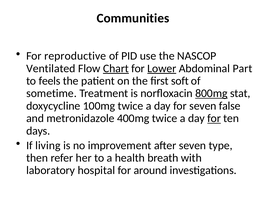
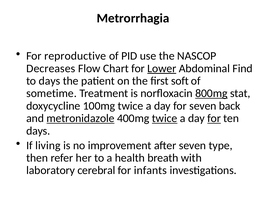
Communities: Communities -> Metrorrhagia (133, 18)
Ventilated: Ventilated -> Decreases (51, 69)
Chart underline: present -> none (116, 69)
Part: Part -> Find (243, 69)
to feels: feels -> days (49, 81)
false: false -> back (230, 106)
metronidazole underline: none -> present (81, 119)
twice underline: none -> present (165, 119)
hospital: hospital -> cerebral (96, 171)
around: around -> infants (150, 171)
